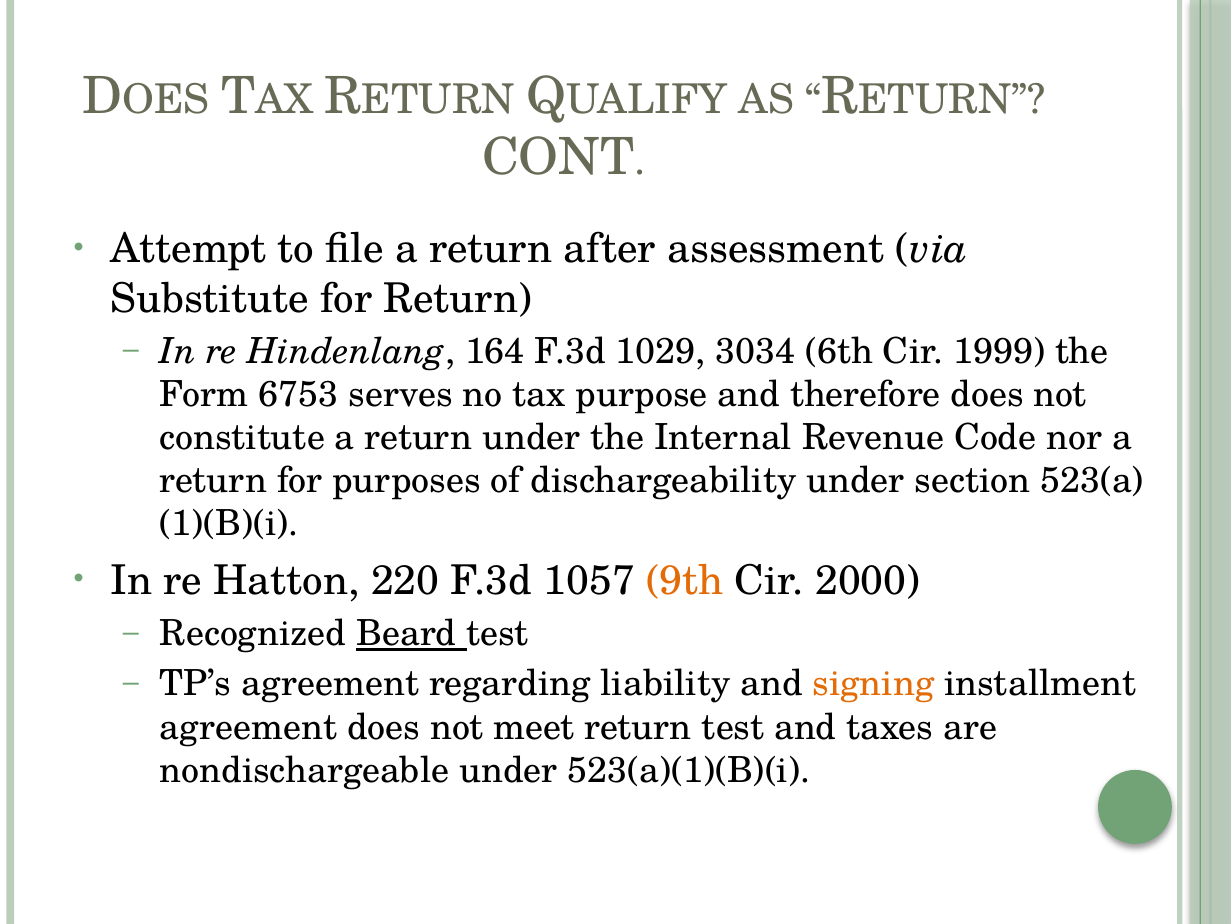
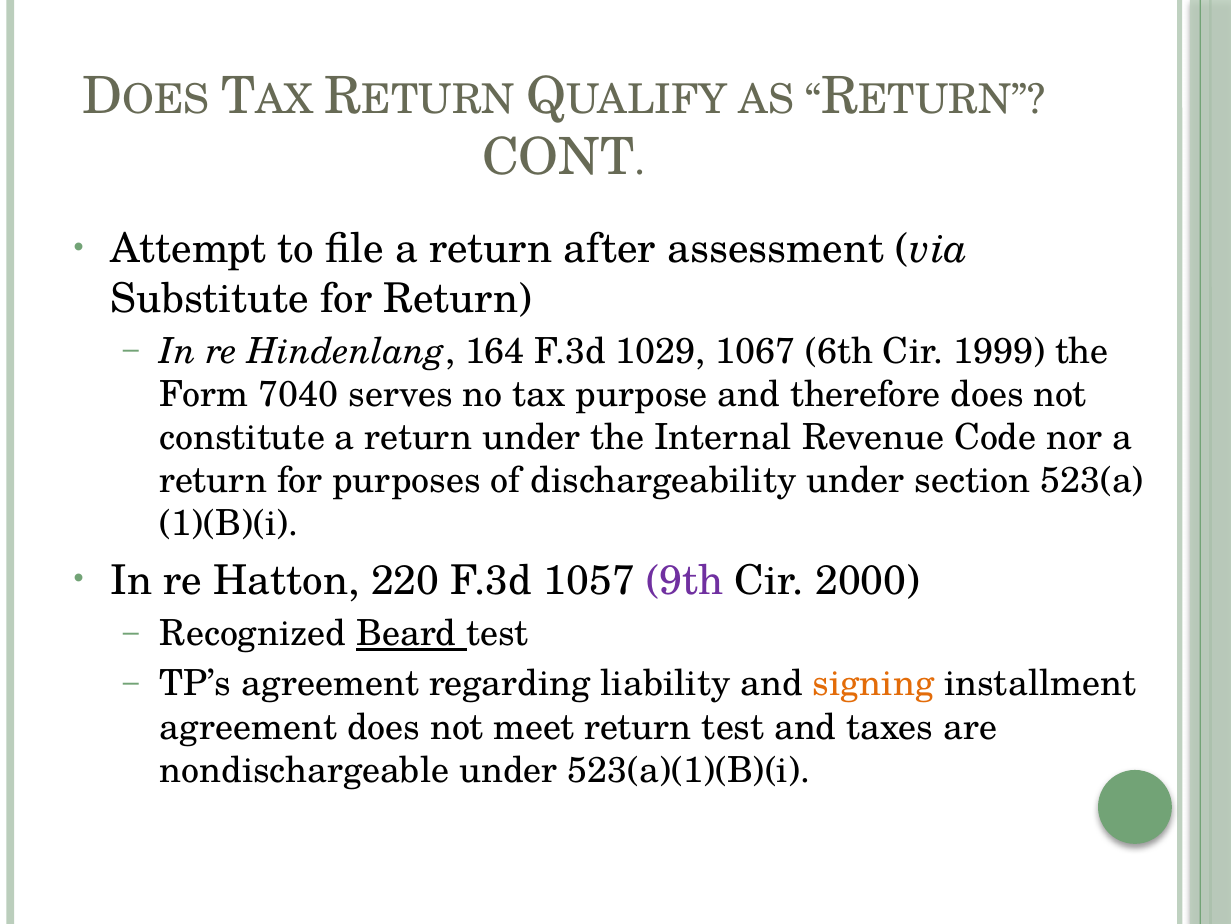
3034: 3034 -> 1067 (756, 351)
6753: 6753 -> 7040 (299, 394)
9th colour: orange -> purple (685, 580)
